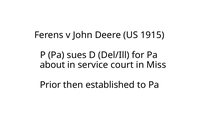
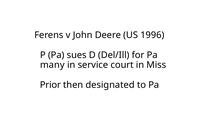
1915: 1915 -> 1996 (152, 35)
about: about -> many (52, 65)
established: established -> designated (110, 85)
